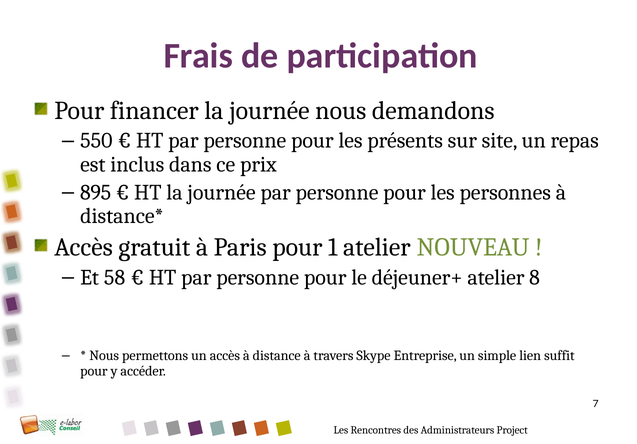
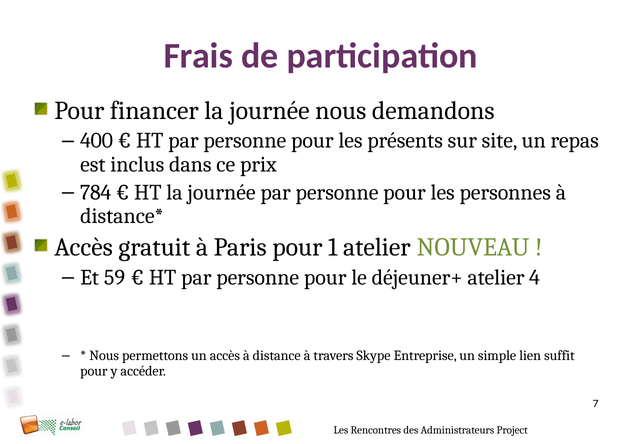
550: 550 -> 400 (97, 141)
895: 895 -> 784 (96, 192)
58: 58 -> 59 (115, 277)
8: 8 -> 4 (534, 277)
